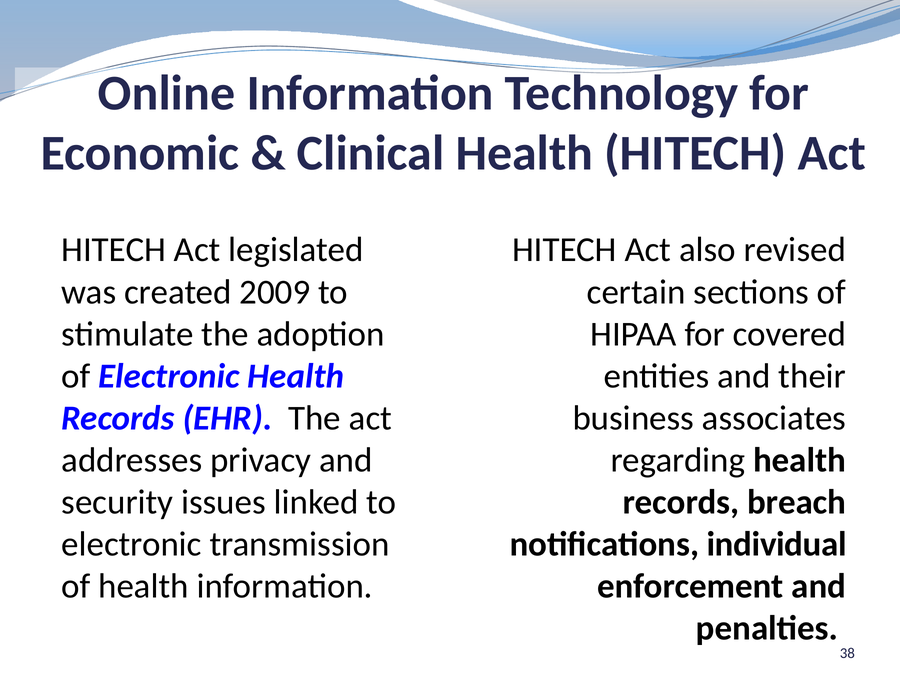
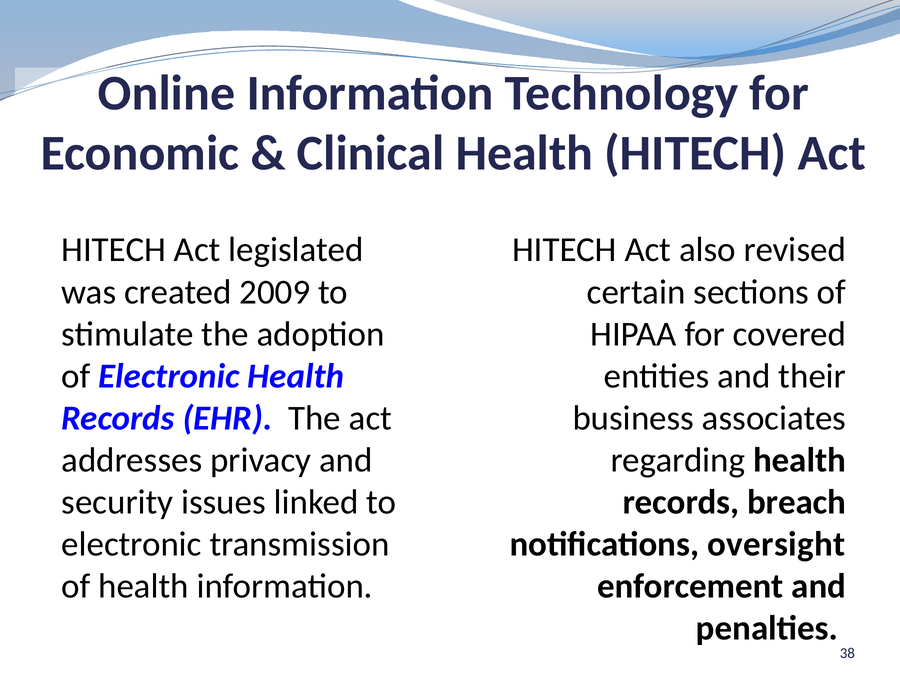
individual: individual -> oversight (776, 544)
